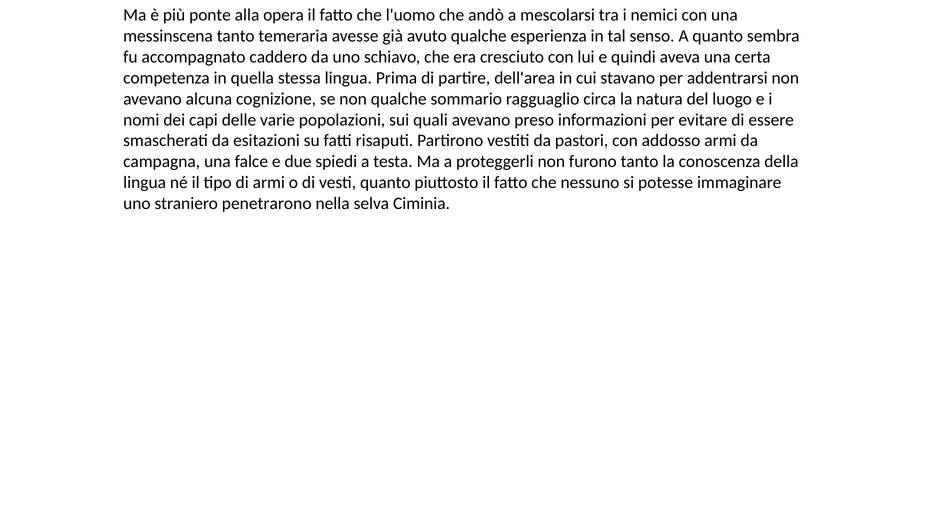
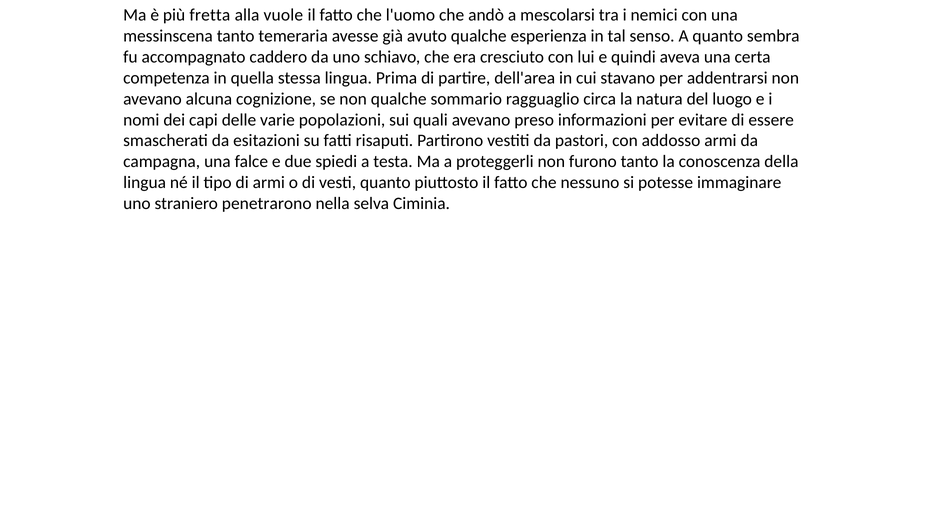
ponte: ponte -> fretta (210, 15)
opera: opera -> vuole (283, 15)
